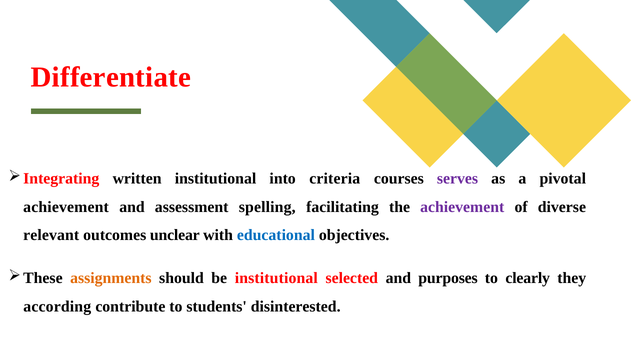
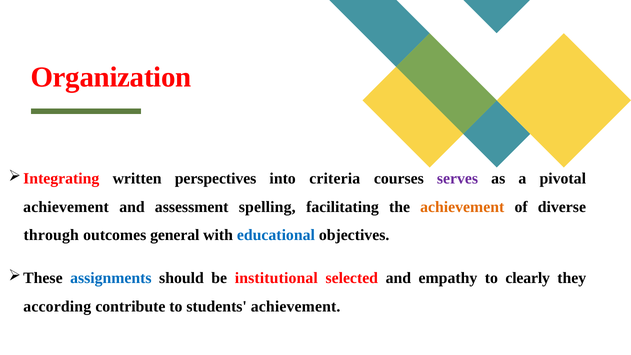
Differentiate: Differentiate -> Organization (111, 77)
written institutional: institutional -> perspectives (216, 178)
achievement colour: purple -> orange (462, 207)
relevant: relevant -> through (51, 235)
unclear: unclear -> general (175, 235)
assignments colour: orange -> blue (111, 278)
purposes: purposes -> empathy (448, 278)
students disinterested: disinterested -> achievement (296, 306)
